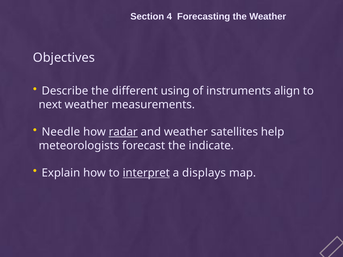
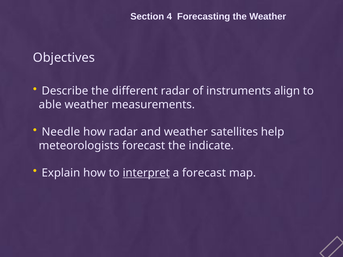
different using: using -> radar (175, 91)
next: next -> able (50, 105)
radar underline: present -> none (123, 132)
a displays: displays -> forecast (204, 173)
